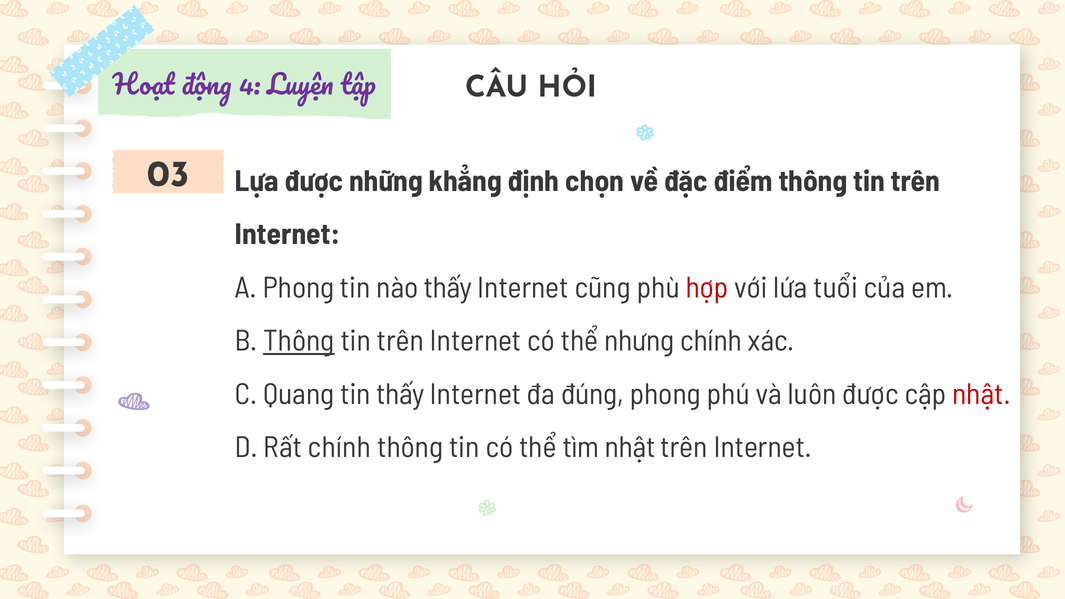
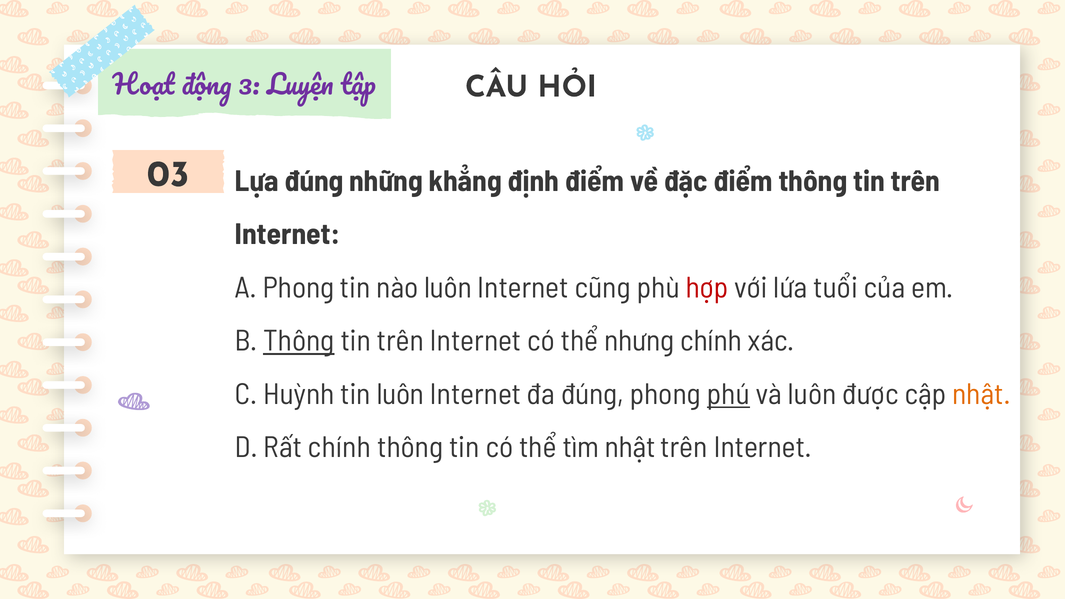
4: 4 -> 3 (249, 86)
Lựa được: được -> đúng (314, 182)
định chọn: chọn -> điểm (595, 182)
nào thấy: thấy -> luôn (448, 288)
Quang: Quang -> Huỳnh (299, 395)
tin thấy: thấy -> luôn (400, 395)
phú underline: none -> present (728, 395)
nhật colour: red -> orange (981, 395)
